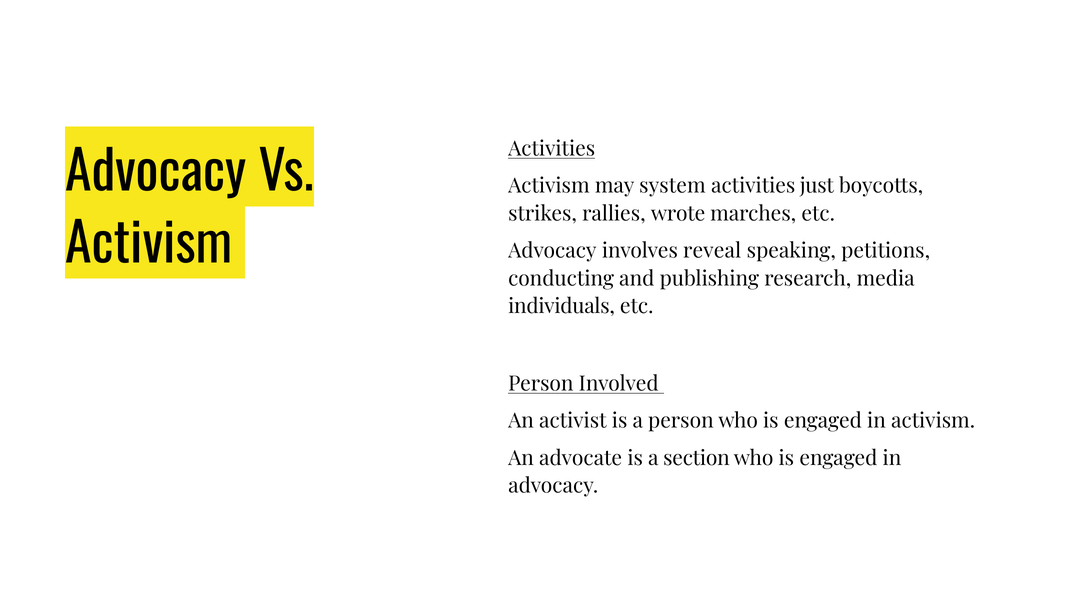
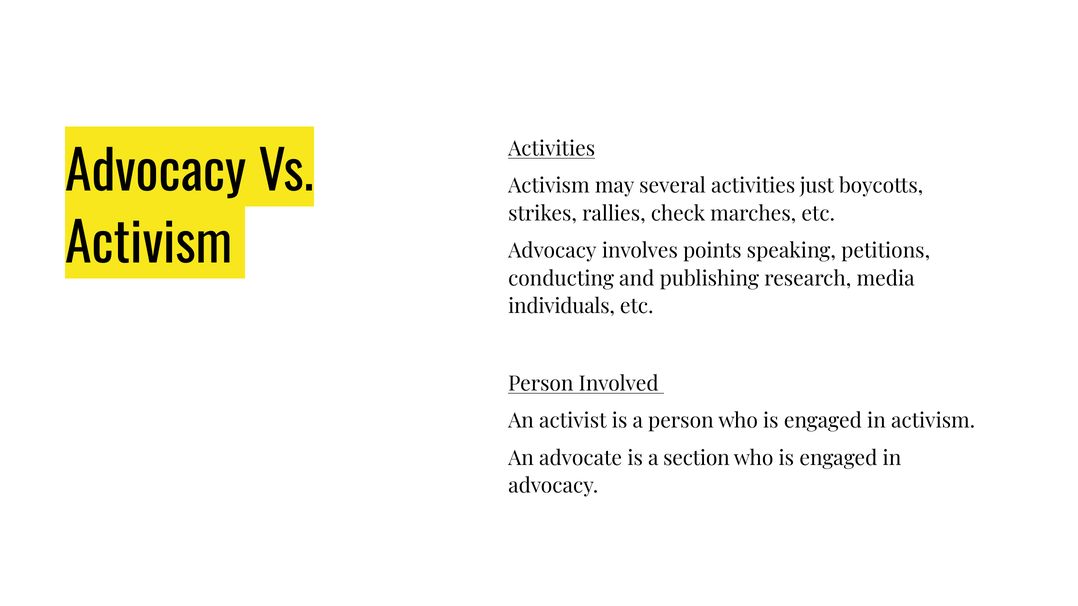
system: system -> several (672, 186)
wrote: wrote -> check (678, 214)
reveal: reveal -> points (712, 251)
